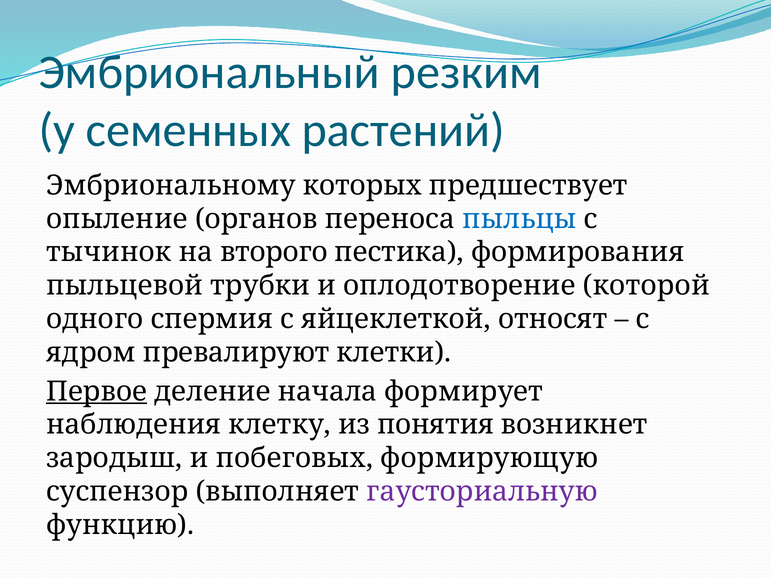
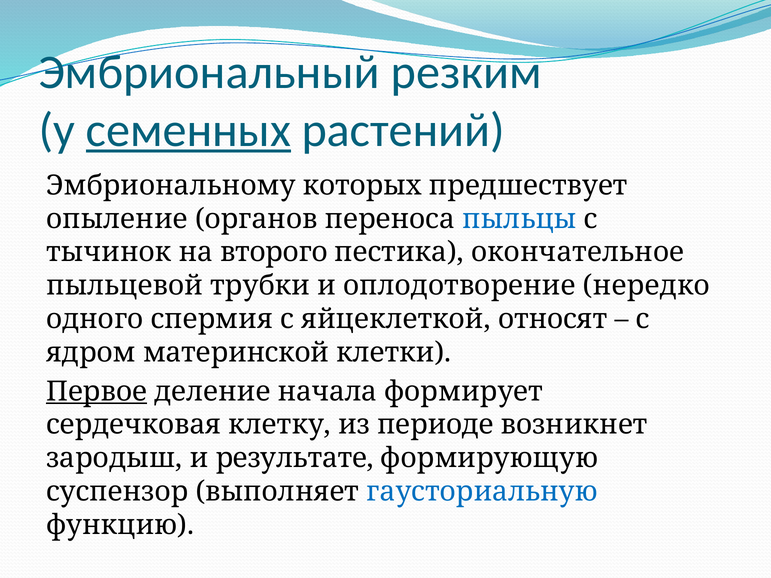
семенных underline: none -> present (188, 130)
формирования: формирования -> окончательное (578, 252)
которой: которой -> нередко (646, 286)
превалируют: превалируют -> материнской (236, 353)
наблюдения: наблюдения -> сердечковая (134, 425)
понятия: понятия -> периоде (436, 425)
побеговых: побеговых -> результате (295, 458)
гаусториальную colour: purple -> blue (482, 492)
